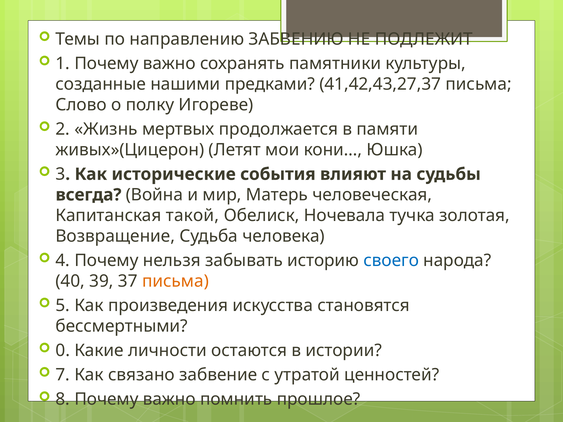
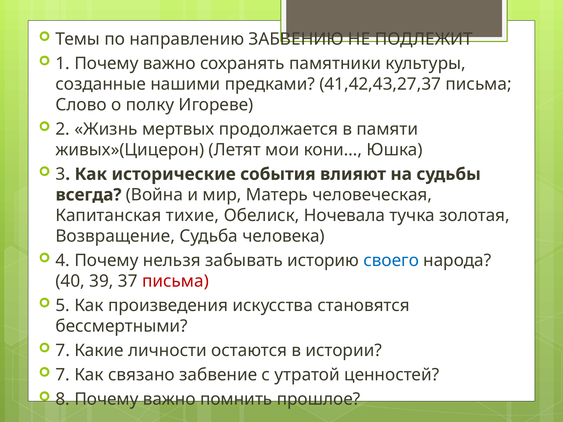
такой: такой -> тихие (193, 216)
письма colour: orange -> red (175, 281)
0: 0 -> 7 (63, 351)
